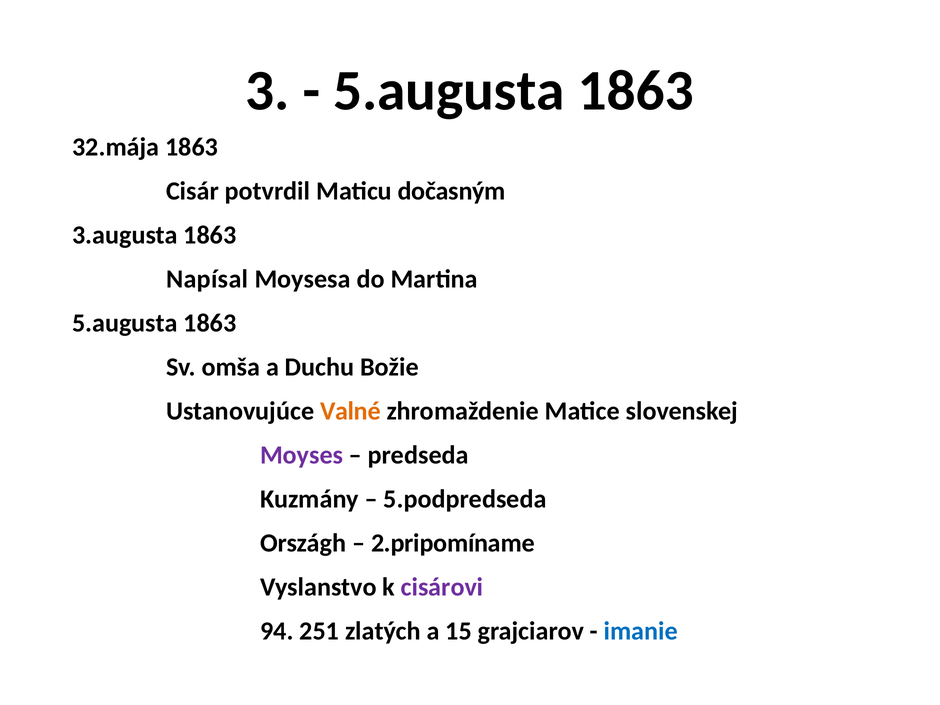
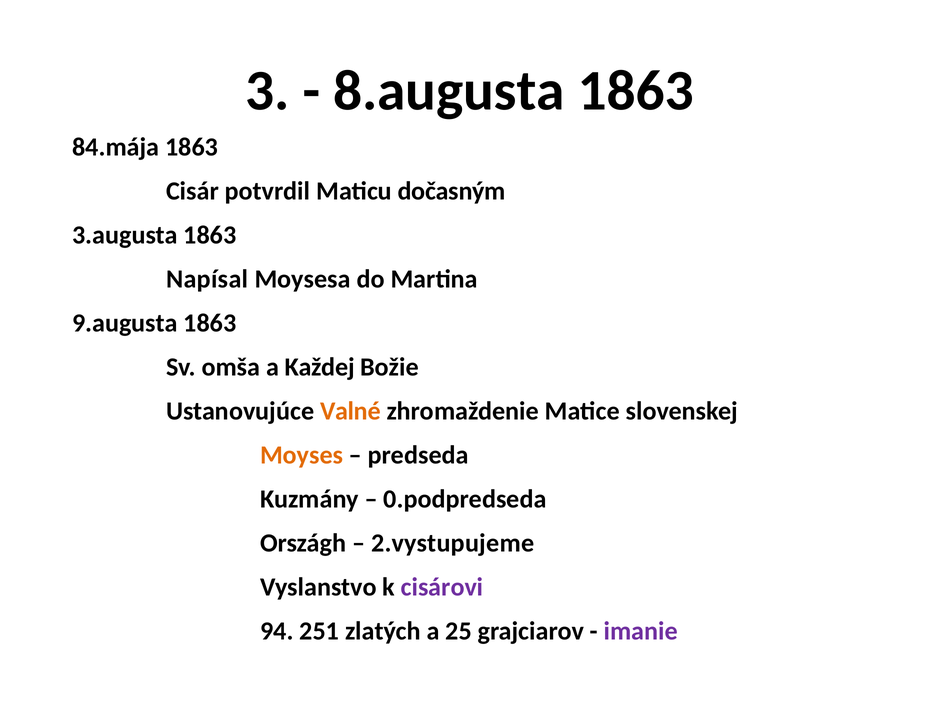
5.augusta: 5.augusta -> 8.augusta (449, 91)
32.mája: 32.mája -> 84.mája (116, 147)
5.augusta: 5.augusta -> 9.augusta (125, 323)
Duchu: Duchu -> Každej (320, 367)
Moyses colour: purple -> orange (302, 455)
5.podpredseda: 5.podpredseda -> 0.podpredseda (465, 499)
2.pripomíname: 2.pripomíname -> 2.vystupujeme (453, 543)
15: 15 -> 25 (459, 631)
imanie colour: blue -> purple (641, 631)
